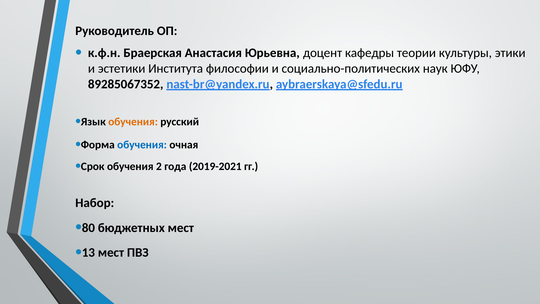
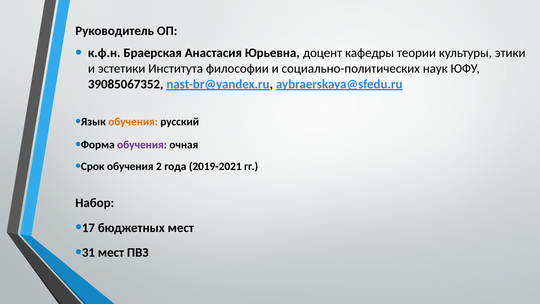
89285067352: 89285067352 -> 39085067352 (126, 84)
обучения colour: blue -> purple (142, 145)
80: 80 -> 17 (88, 228)
13: 13 -> 31 (88, 252)
